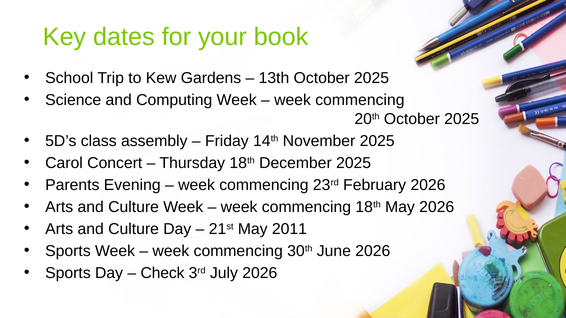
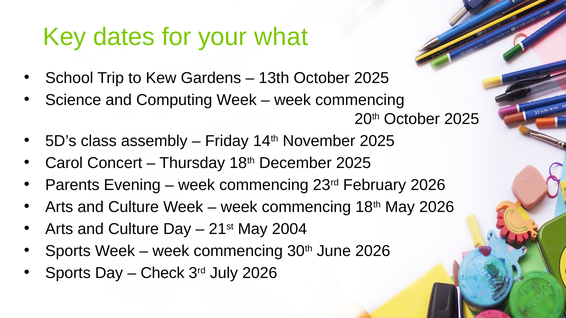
book: book -> what (281, 37)
2011: 2011 -> 2004 (289, 229)
